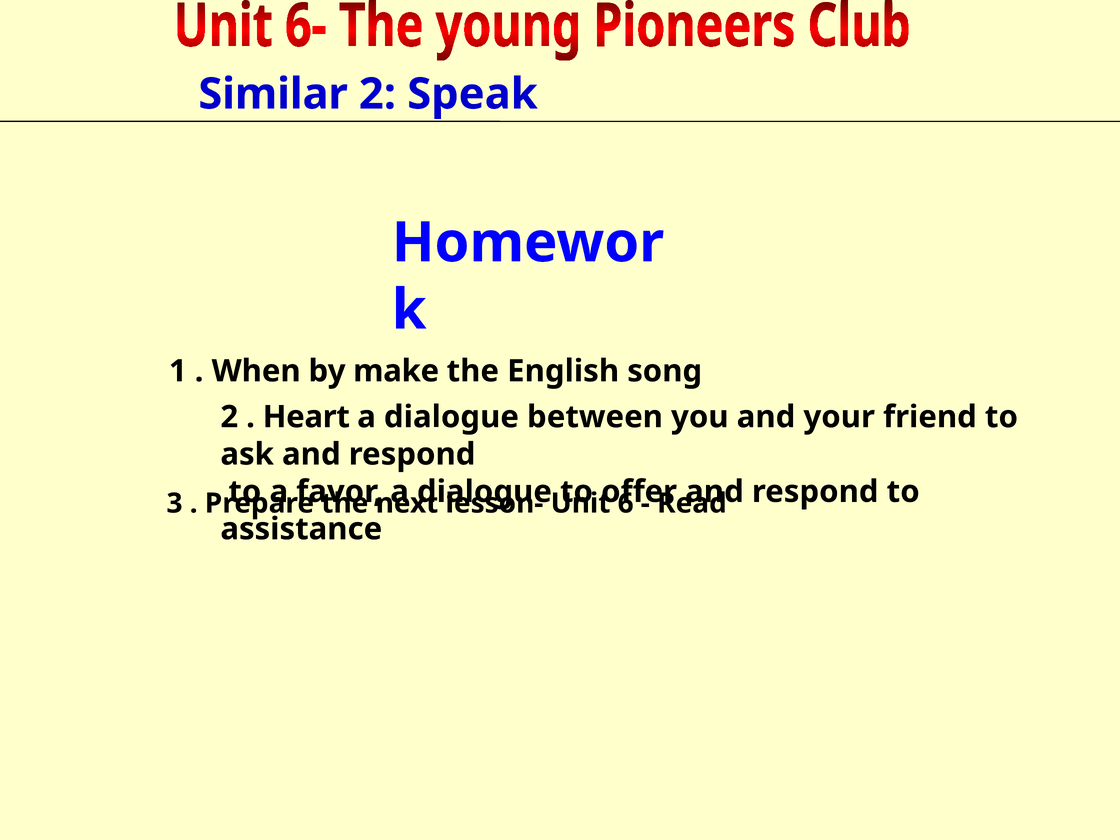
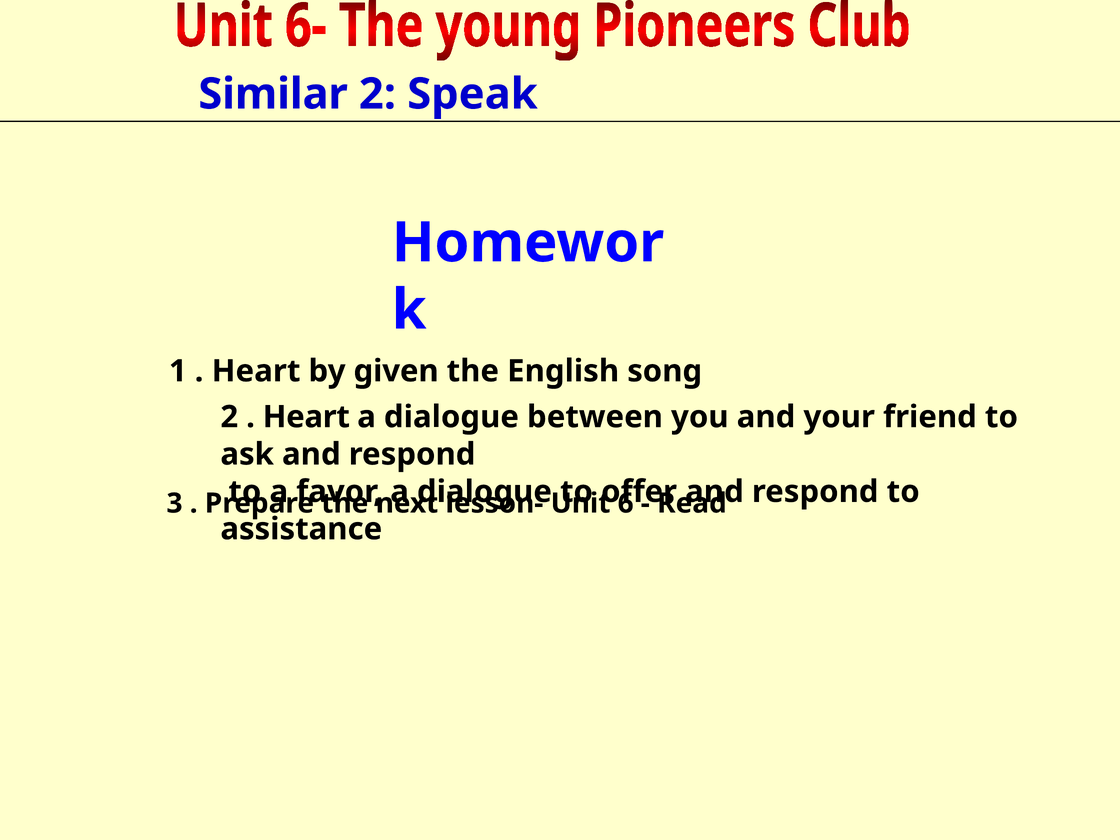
When: When -> Heart (256, 371)
make: make -> given (396, 371)
